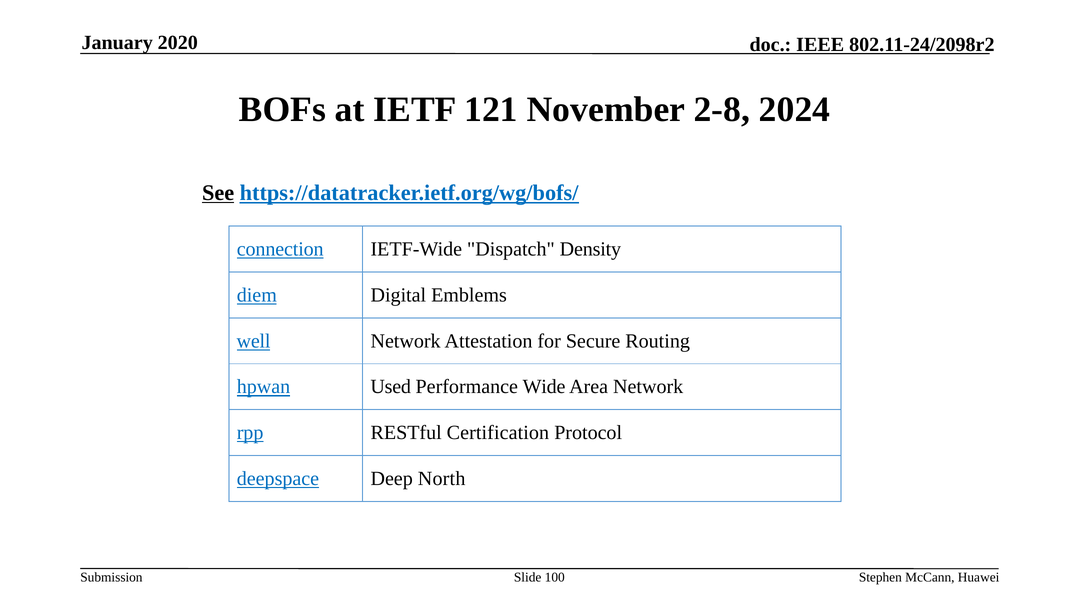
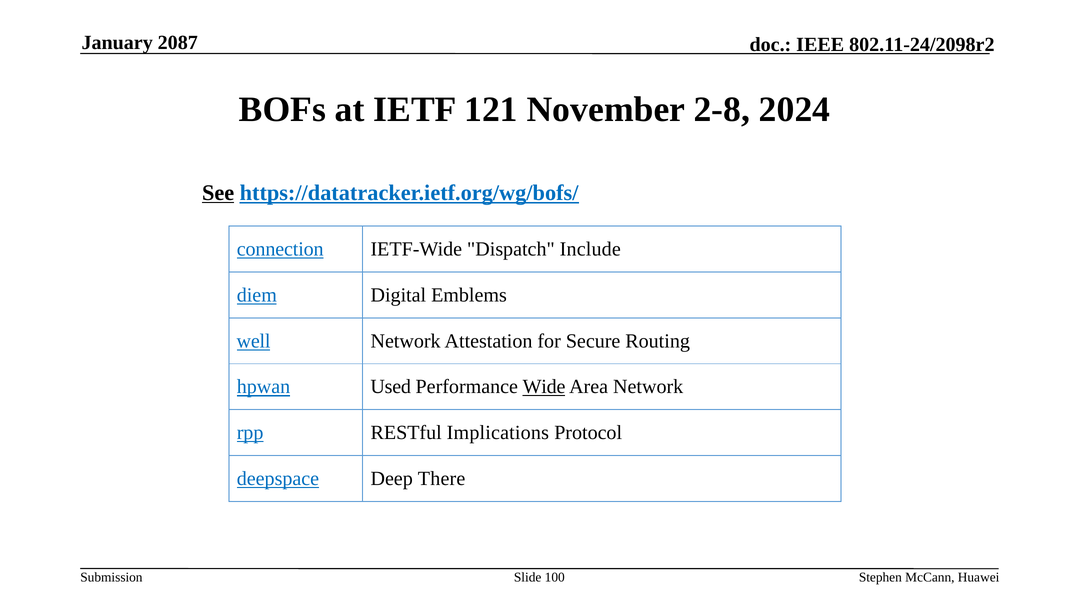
2020: 2020 -> 2087 (178, 43)
Density: Density -> Include (590, 249)
Wide underline: none -> present (544, 387)
Certification: Certification -> Implications (498, 433)
North: North -> There (442, 479)
